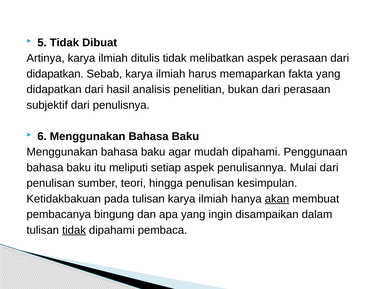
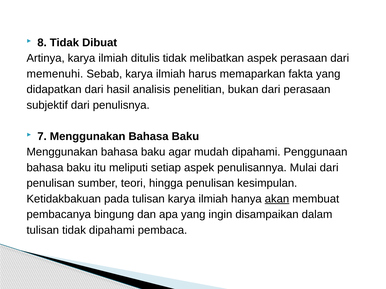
5: 5 -> 8 (42, 43)
didapatkan: didapatkan -> memenuhi (55, 74)
6: 6 -> 7 (42, 137)
tidak underline: present -> none (74, 230)
